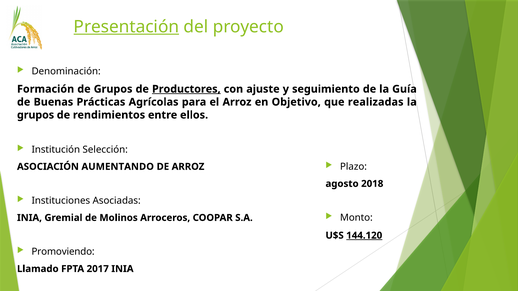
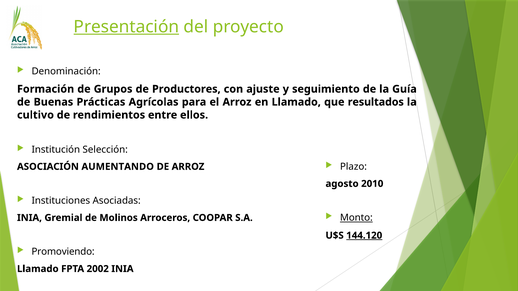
Productores underline: present -> none (186, 89)
en Objetivo: Objetivo -> Llamado (296, 102)
realizadas: realizadas -> resultados (376, 102)
grupos: grupos -> cultivo (35, 115)
2018: 2018 -> 2010 (372, 184)
Monto underline: none -> present (356, 218)
2017: 2017 -> 2002 (98, 269)
